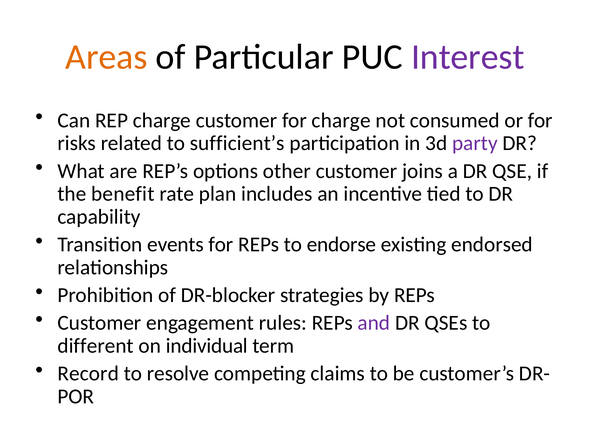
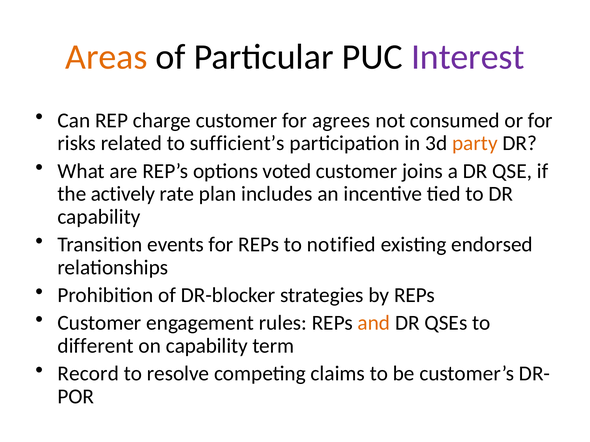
for charge: charge -> agrees (341, 120)
party colour: purple -> orange (475, 143)
other: other -> voted (287, 171)
benefit: benefit -> actively (123, 194)
endorse: endorse -> notified (341, 245)
and colour: purple -> orange (374, 323)
on individual: individual -> capability (207, 346)
